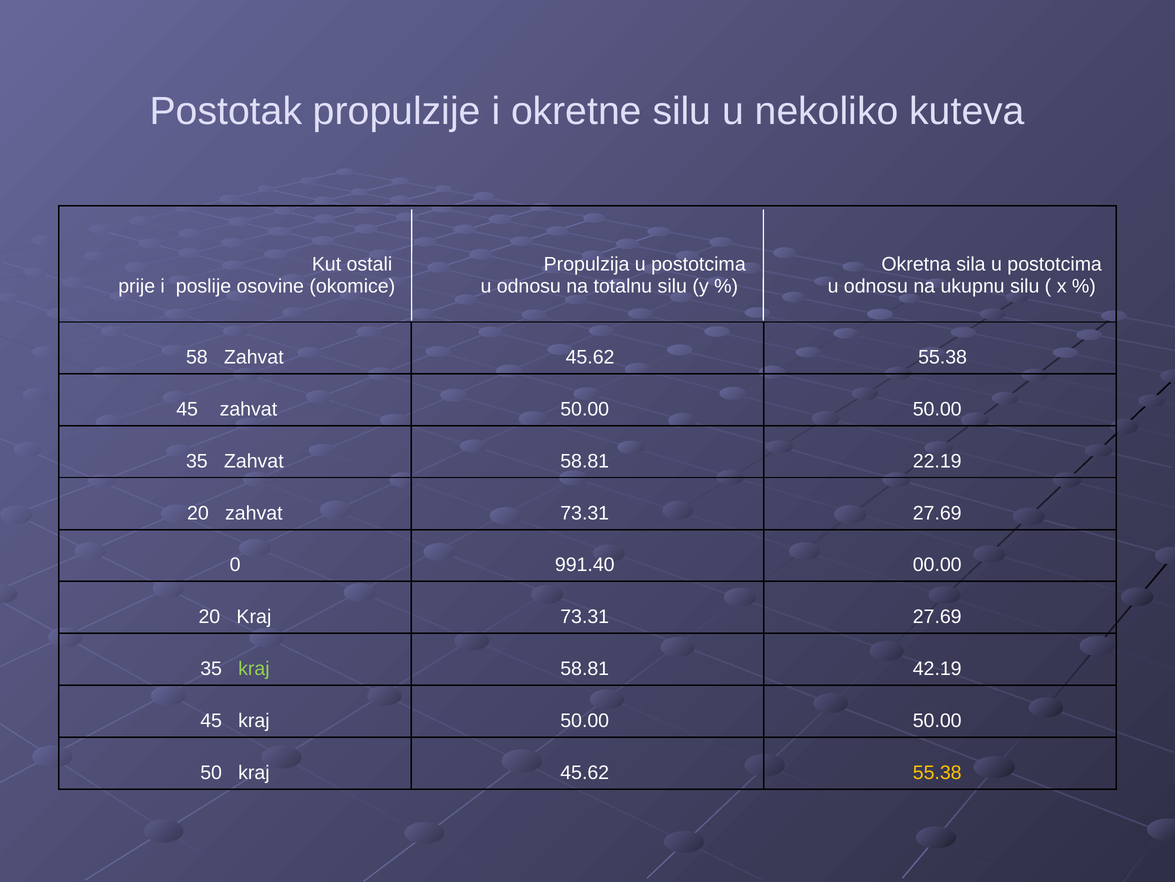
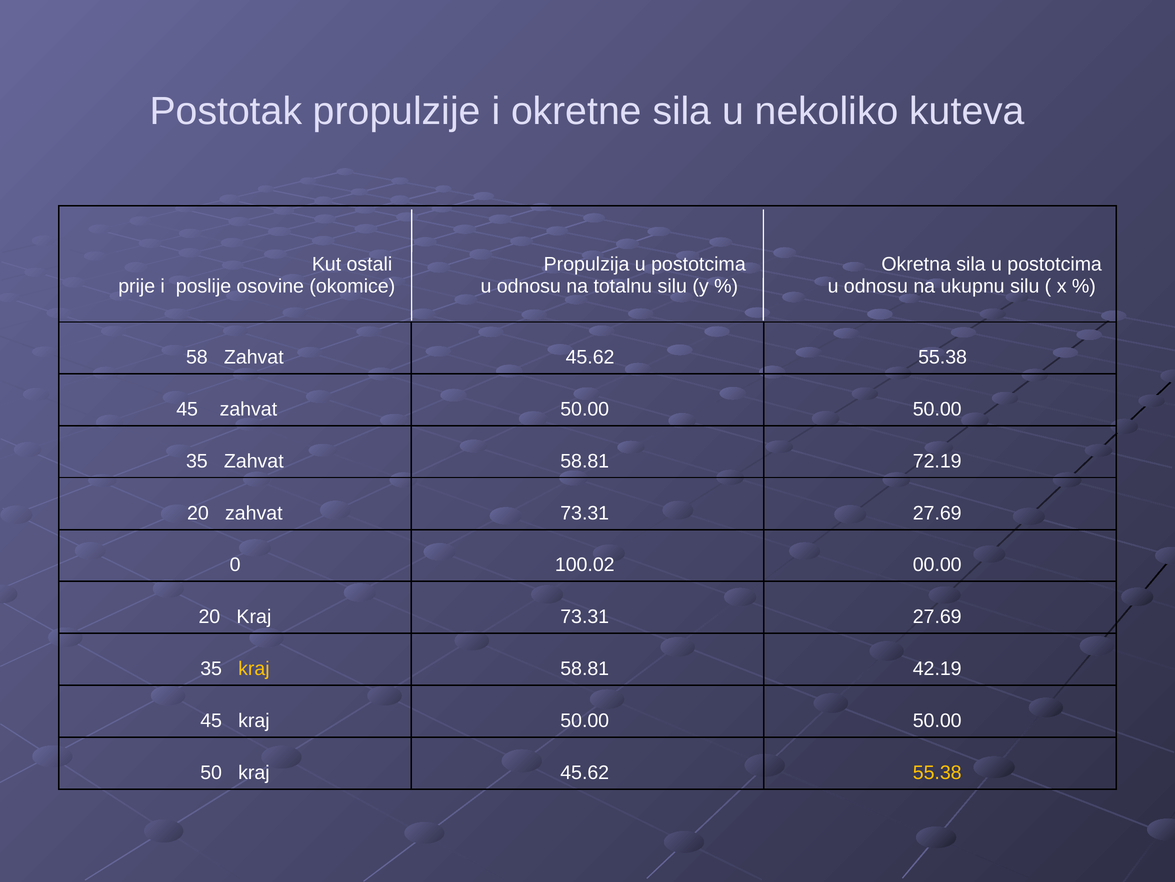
okretne silu: silu -> sila (682, 111)
22.19: 22.19 -> 72.19 (937, 461)
991.40: 991.40 -> 100.02 (585, 564)
kraj colour: light green -> yellow (254, 668)
